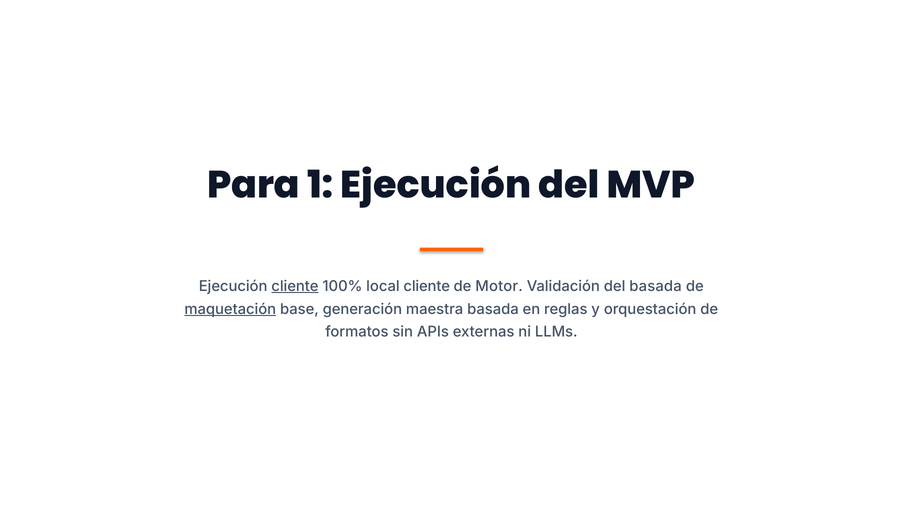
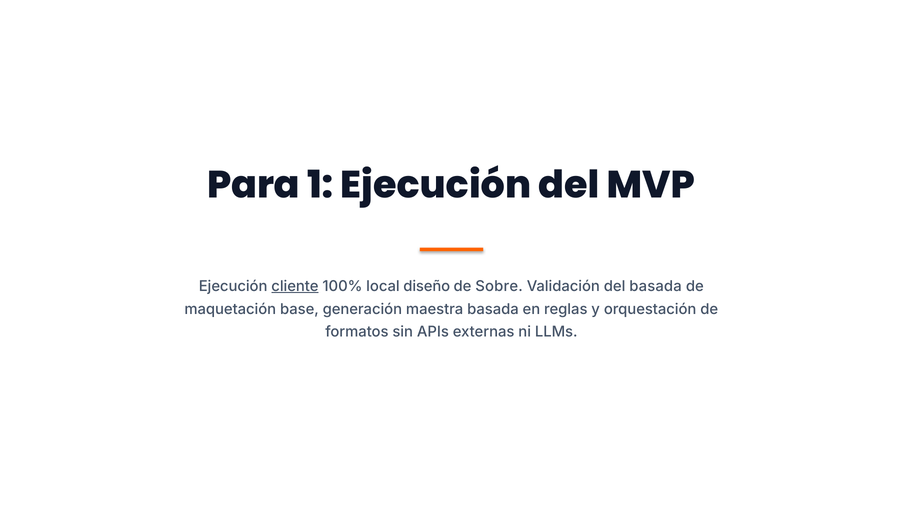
local cliente: cliente -> diseño (427, 286)
Motor: Motor -> Sobre (499, 286)
maquetación underline: present -> none (230, 309)
